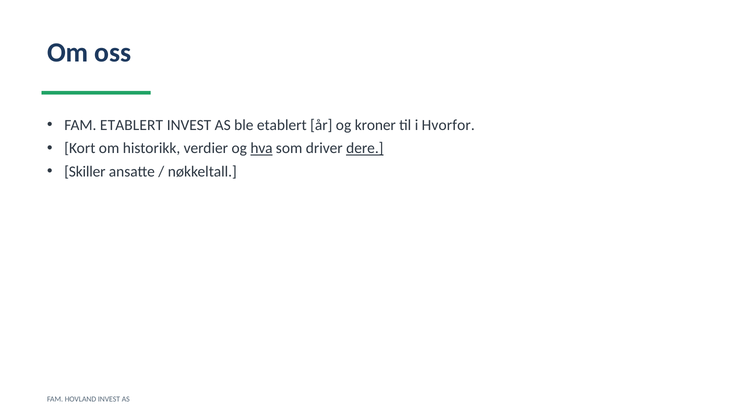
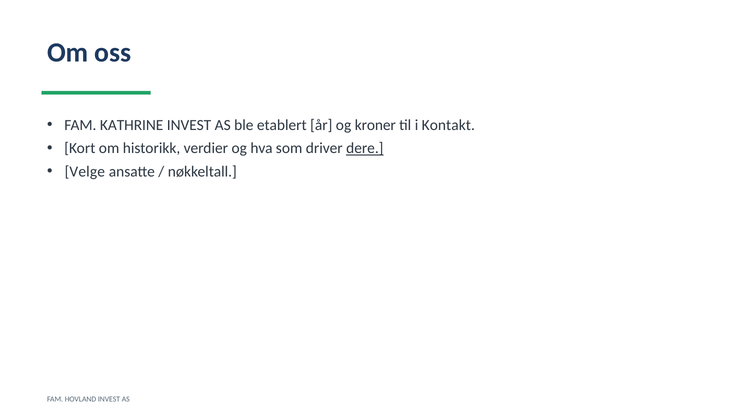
FAM ETABLERT: ETABLERT -> KATHRINE (132, 125)
Hvorfor: Hvorfor -> Kontakt (448, 125)
hva underline: present -> none (262, 148)
Skiller: Skiller -> Velge (85, 171)
